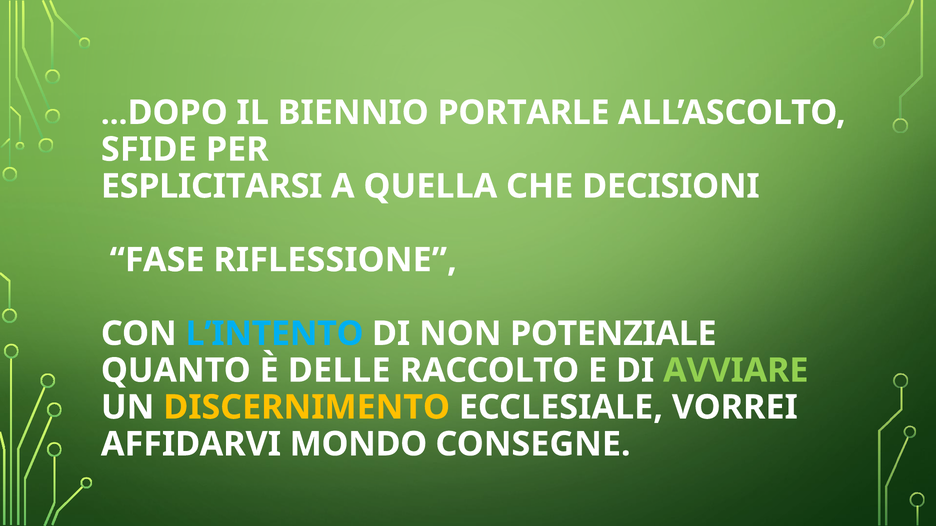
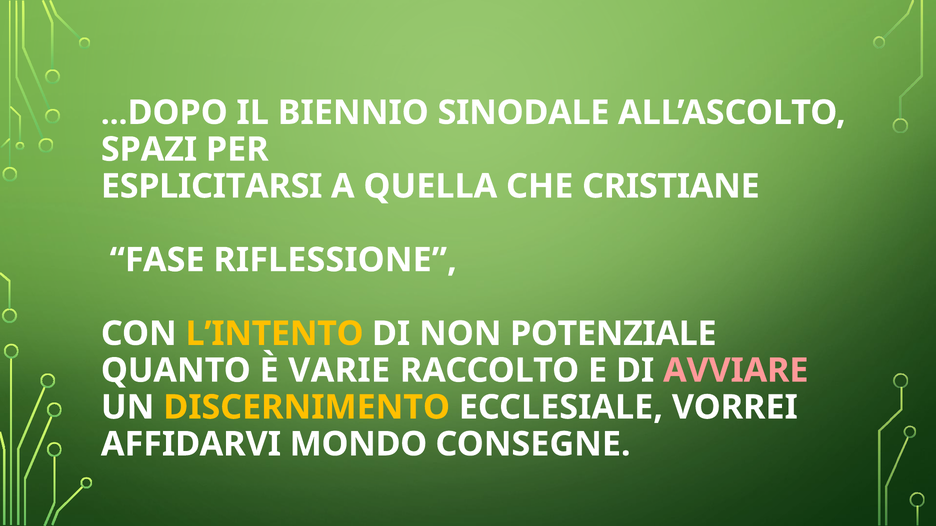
PORTARLE: PORTARLE -> SINODALE (524, 113)
SFIDE: SFIDE -> SPAZI (149, 150)
DECISIONI: DECISIONI -> CRISTIANE (671, 186)
L’INTENTO colour: light blue -> yellow (275, 334)
DELLE: DELLE -> VARIE (339, 371)
AVVIARE colour: light green -> pink (736, 371)
